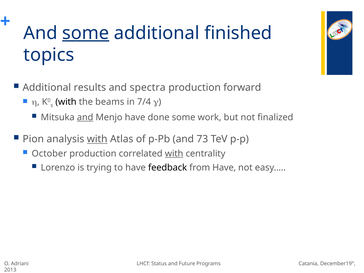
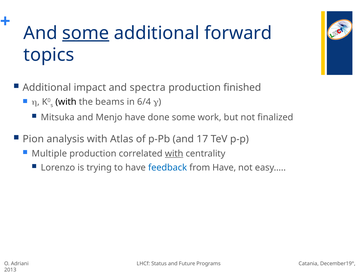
finished: finished -> forward (238, 33)
results: results -> impact (90, 87)
forward: forward -> finished (242, 87)
7/4: 7/4 -> 6/4 (144, 102)
and underline: present -> none (85, 117)
with underline: present -> none (97, 139)
73: 73 -> 17 (202, 139)
October: October -> Multiple (49, 154)
feedback colour: black -> blue (168, 168)
